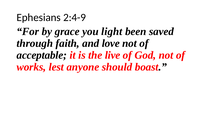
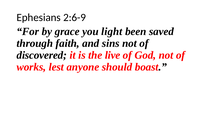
2:4-9: 2:4-9 -> 2:6-9 (75, 17)
love: love -> sins (111, 43)
acceptable: acceptable -> discovered (42, 55)
